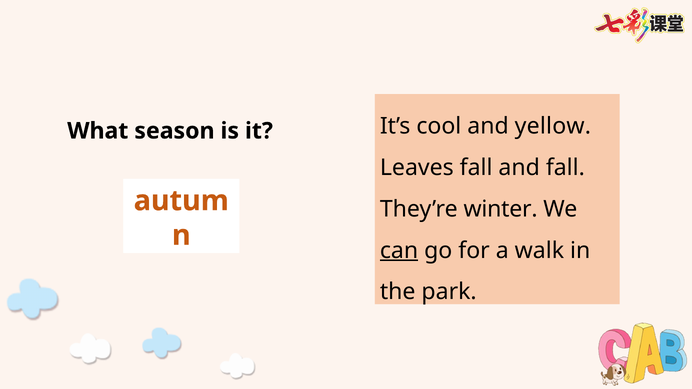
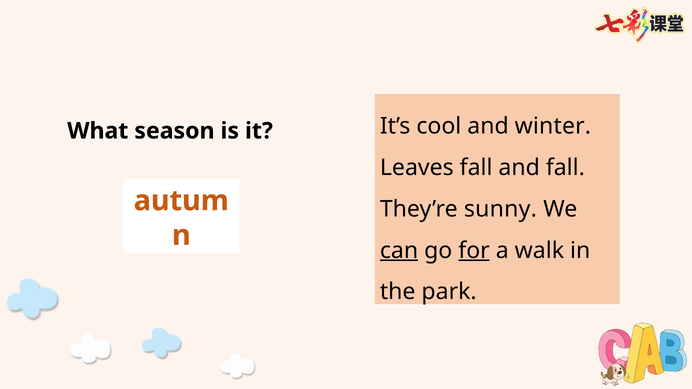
yellow: yellow -> winter (553, 126)
winter: winter -> sunny (500, 209)
for underline: none -> present (474, 251)
